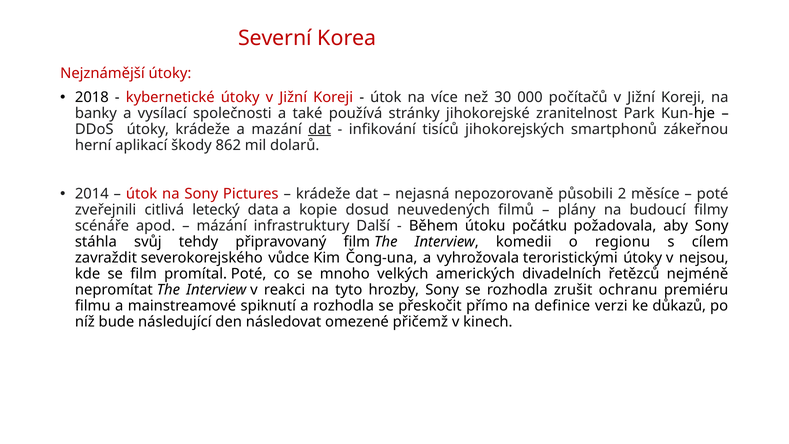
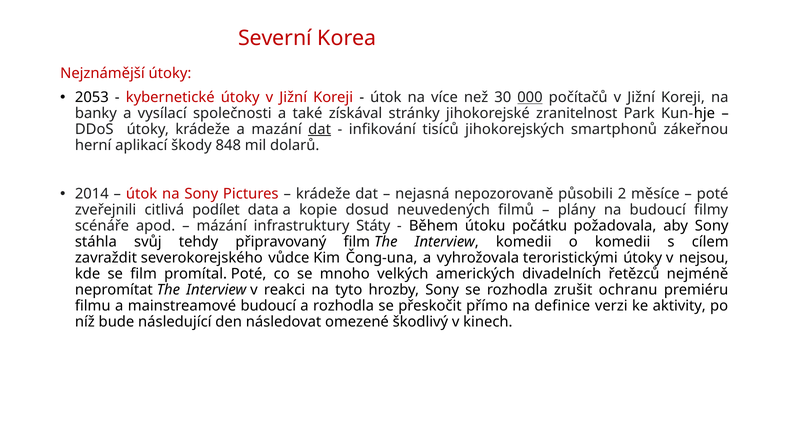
2018: 2018 -> 2053 (92, 97)
000 underline: none -> present (530, 97)
používá: používá -> získával (356, 113)
862: 862 -> 848 (228, 145)
letecký: letecký -> podílet (216, 210)
Další: Další -> Státy (373, 226)
o regionu: regionu -> komedii (623, 242)
mainstreamové spiknutí: spiknutí -> budoucí (268, 306)
důkazů: důkazů -> aktivity (679, 306)
přičemž: přičemž -> škodlivý (420, 321)
